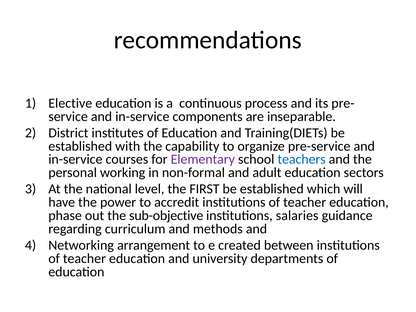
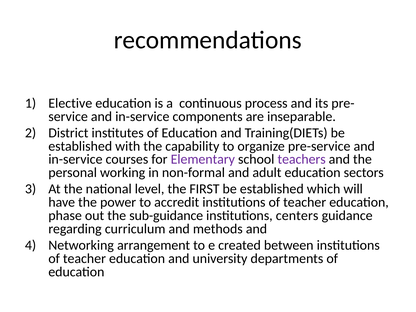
teachers colour: blue -> purple (302, 159)
sub-objective: sub-objective -> sub-guidance (166, 216)
salaries: salaries -> centers (297, 216)
